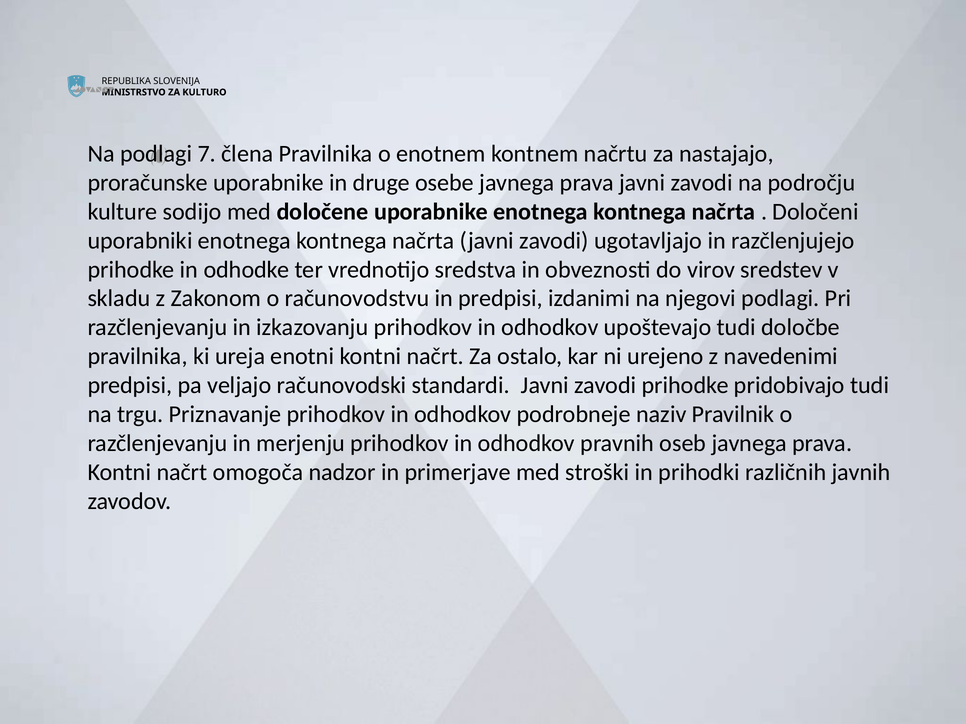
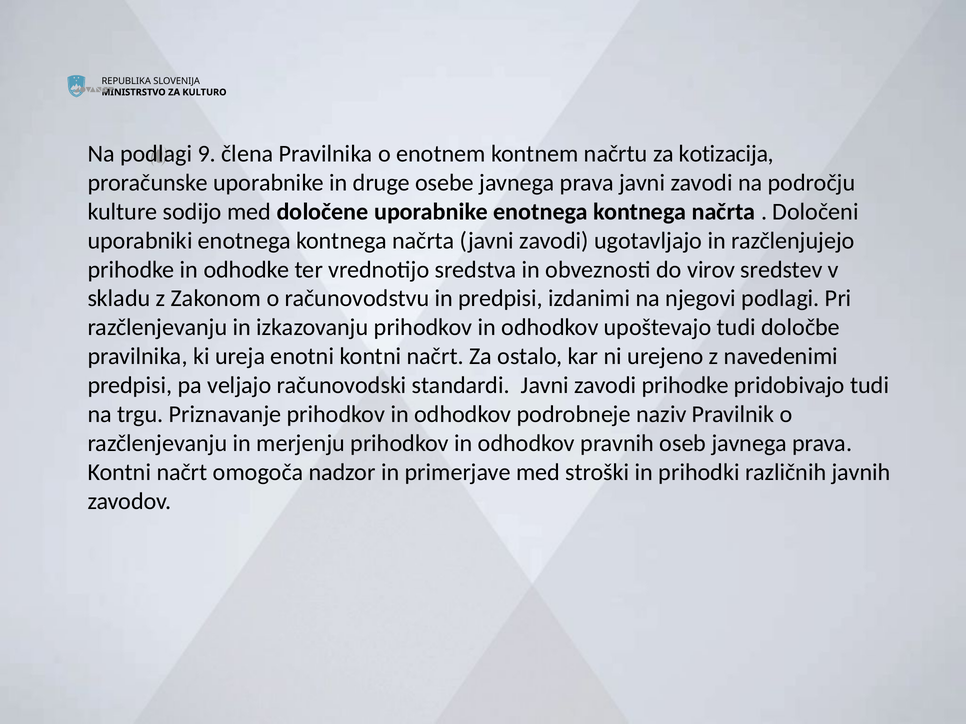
7: 7 -> 9 (207, 154)
nastajajo: nastajajo -> kotizacija (726, 154)
